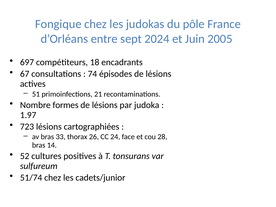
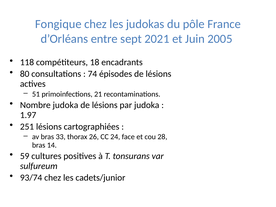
2024: 2024 -> 2021 (157, 39)
697: 697 -> 118 (27, 62)
67: 67 -> 80 (25, 74)
Nombre formes: formes -> judoka (65, 105)
723: 723 -> 251 (27, 127)
52: 52 -> 59 (25, 156)
51/74: 51/74 -> 93/74 (31, 178)
